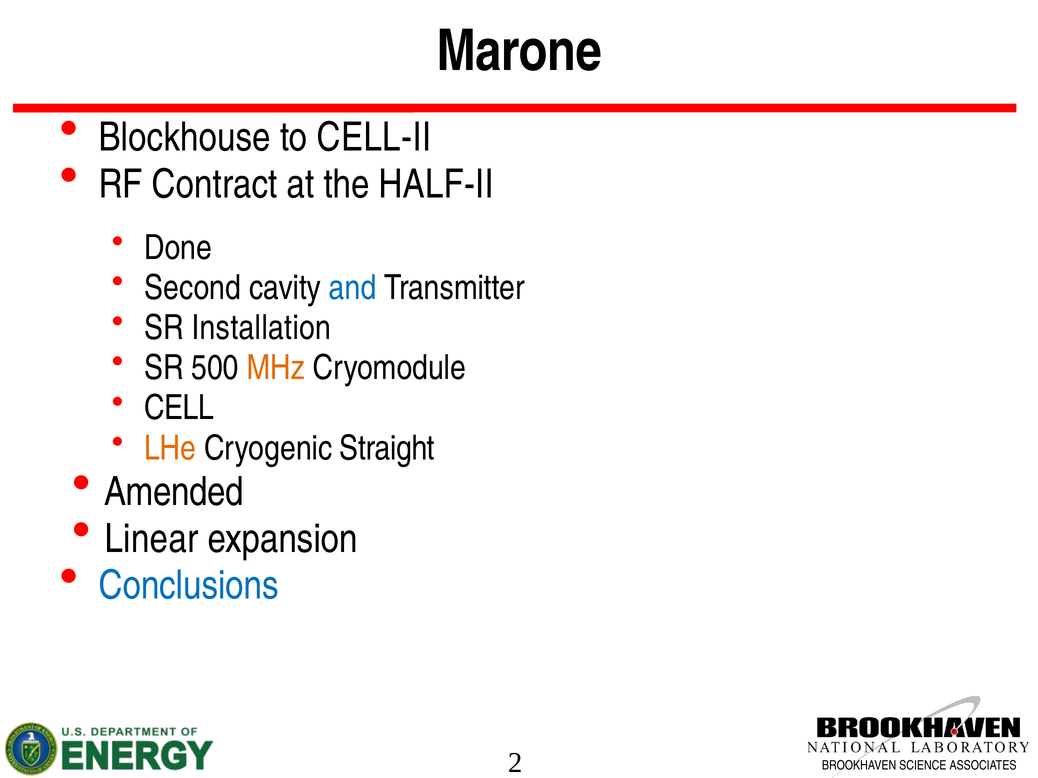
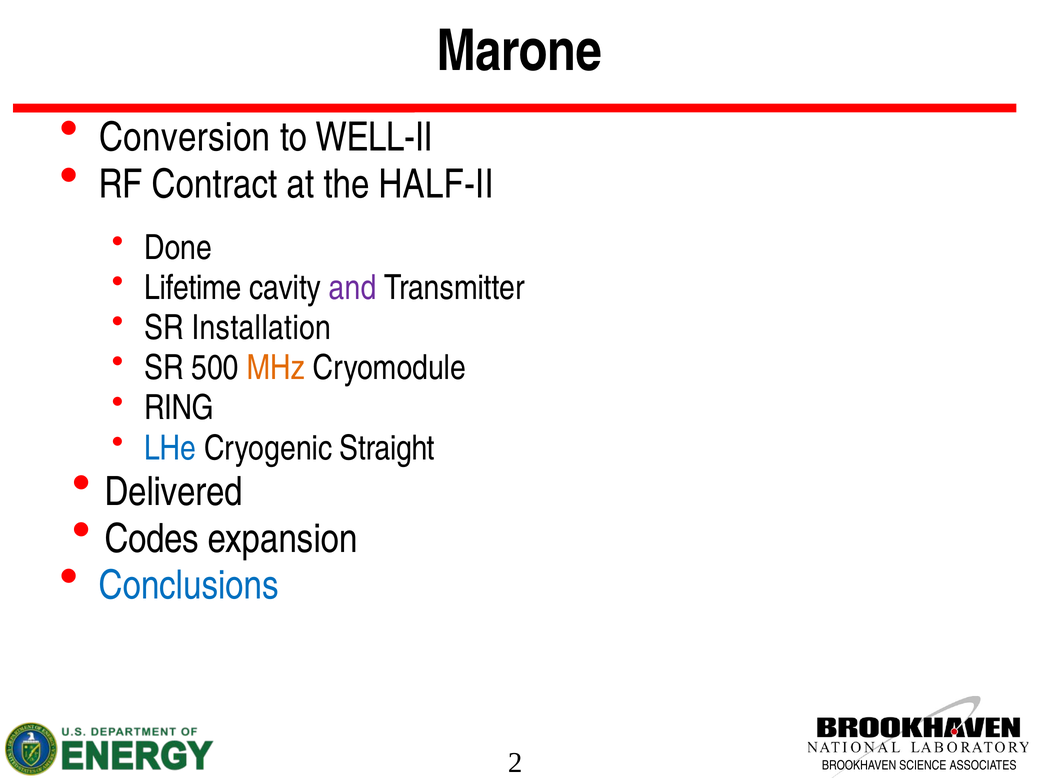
Blockhouse: Blockhouse -> Conversion (185, 138)
CELL-II: CELL-II -> WELL-II (374, 138)
Second: Second -> Lifetime (193, 288)
and colour: blue -> purple (353, 288)
CELL: CELL -> RING (179, 408)
LHe colour: orange -> blue (170, 448)
Amended: Amended -> Delivered (174, 492)
Linear: Linear -> Codes (152, 539)
